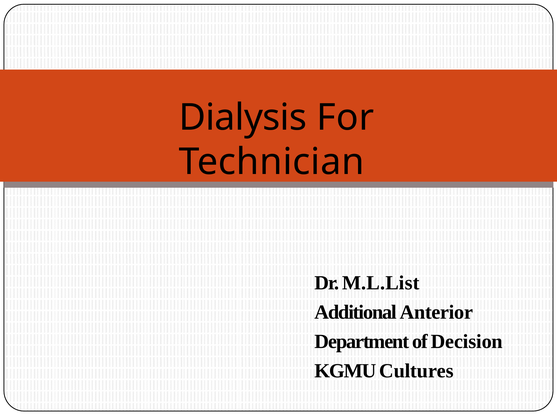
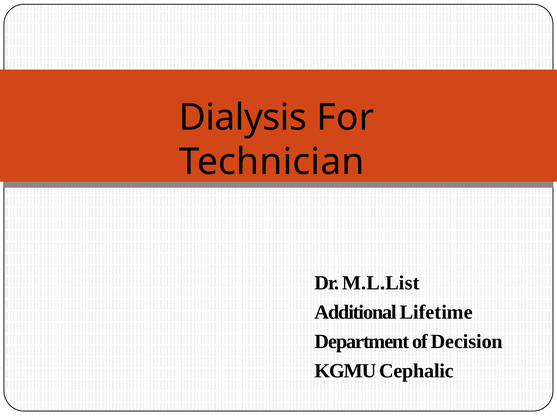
Anterior: Anterior -> Lifetime (436, 313)
Cultures: Cultures -> Cephalic (416, 372)
